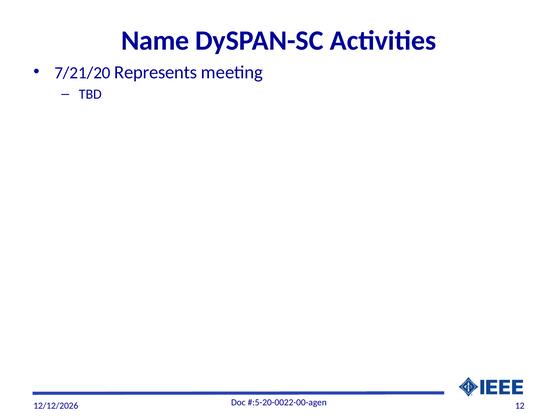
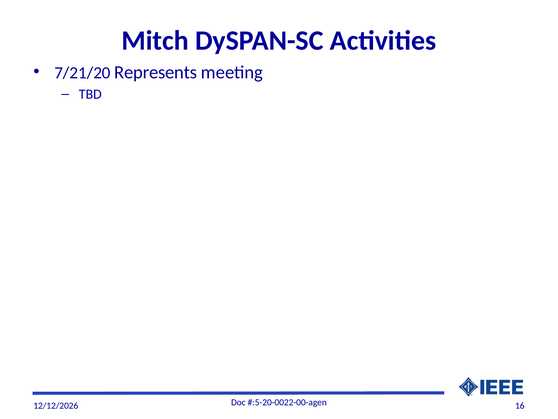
Name: Name -> Mitch (155, 41)
12: 12 -> 16 (520, 405)
